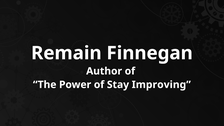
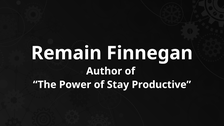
Improving: Improving -> Productive (161, 85)
